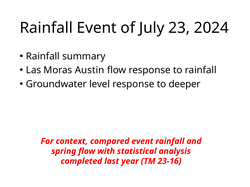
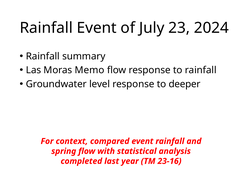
Austin: Austin -> Memo (90, 70)
